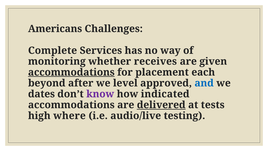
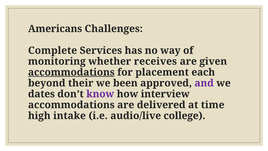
after: after -> their (81, 83)
level: level -> been (125, 83)
and colour: blue -> purple (204, 83)
indicated: indicated -> interview (165, 94)
delivered underline: present -> none (161, 105)
tests: tests -> time (213, 105)
where: where -> intake (70, 116)
testing: testing -> college (184, 116)
